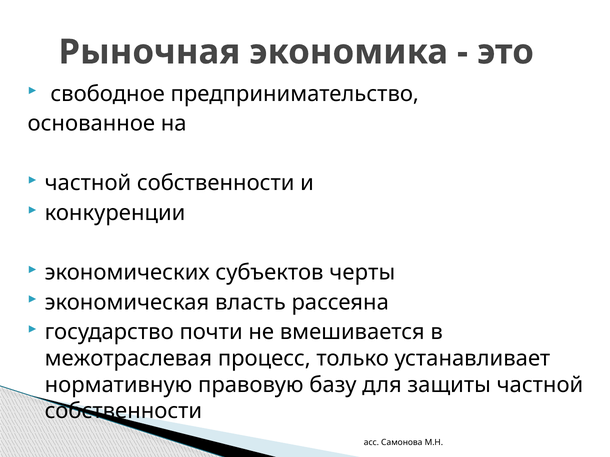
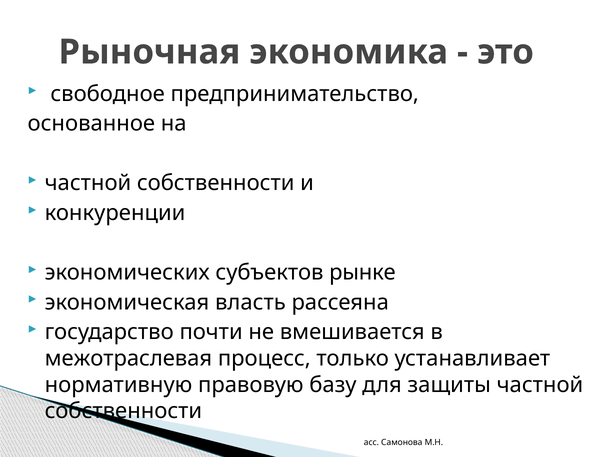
черты: черты -> рынке (362, 273)
